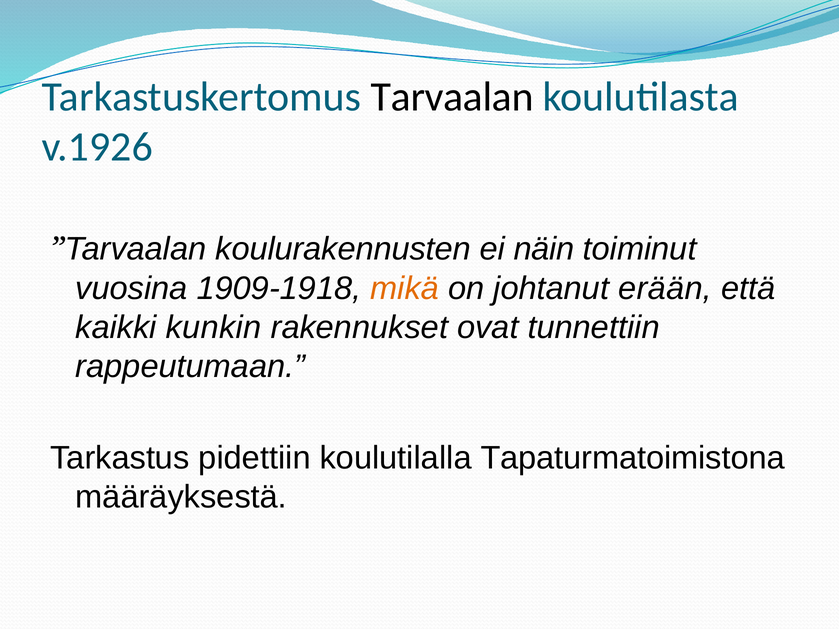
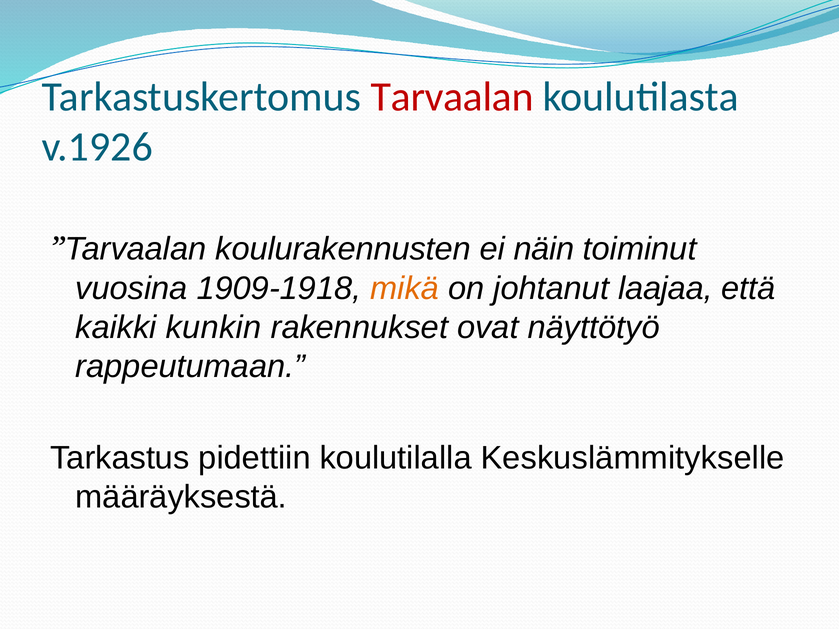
Tarvaalan colour: black -> red (452, 97)
erään: erään -> laajaa (665, 288)
tunnettiin: tunnettiin -> näyttötyö (594, 328)
Tapaturmatoimistona: Tapaturmatoimistona -> Keskuslämmitykselle (633, 458)
